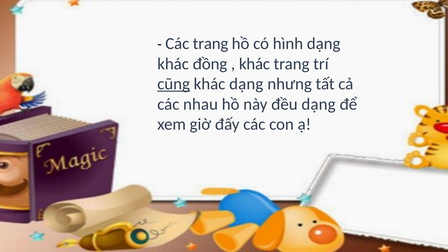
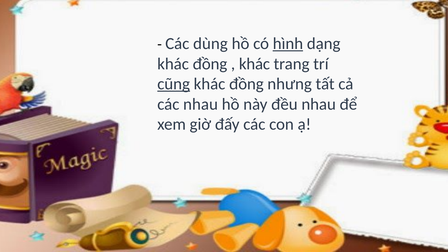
Các trang: trang -> dùng (210, 44)
hình underline: none -> present (288, 44)
dạng: dạng -> đồng (246, 84)
đều dạng: dạng -> nhau (319, 104)
